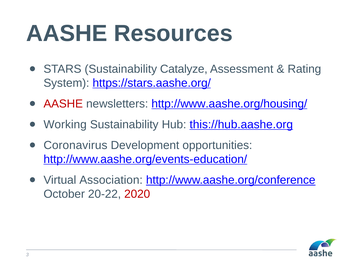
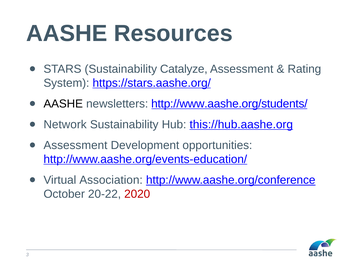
AASHE colour: red -> black (63, 104)
http://www.aashe.org/housing/: http://www.aashe.org/housing/ -> http://www.aashe.org/students/ (229, 104)
Working: Working -> Network (65, 124)
Coronavirus: Coronavirus -> Assessment (75, 145)
